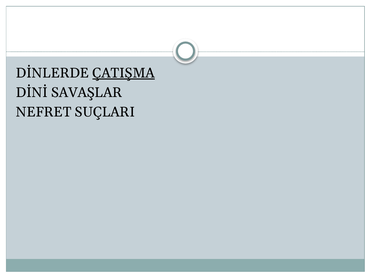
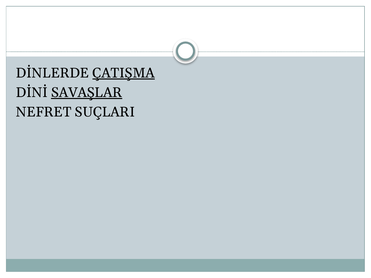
SAVAŞLAR underline: none -> present (87, 93)
